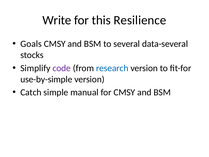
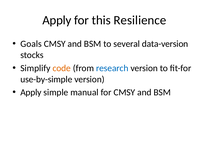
Write: Write -> Apply (57, 20)
data-several: data-several -> data-version (165, 44)
code colour: purple -> orange (62, 68)
Catch: Catch -> Apply (31, 92)
